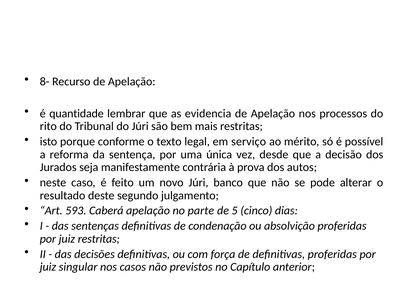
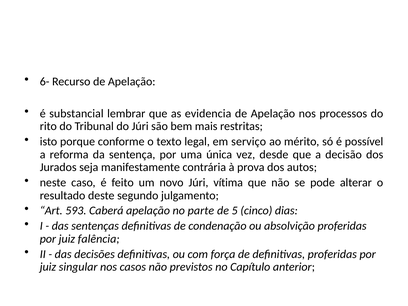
8-: 8- -> 6- (45, 81)
quantidade: quantidade -> substancial (76, 113)
banco: banco -> vítima (228, 183)
juiz restritas: restritas -> falência (99, 239)
